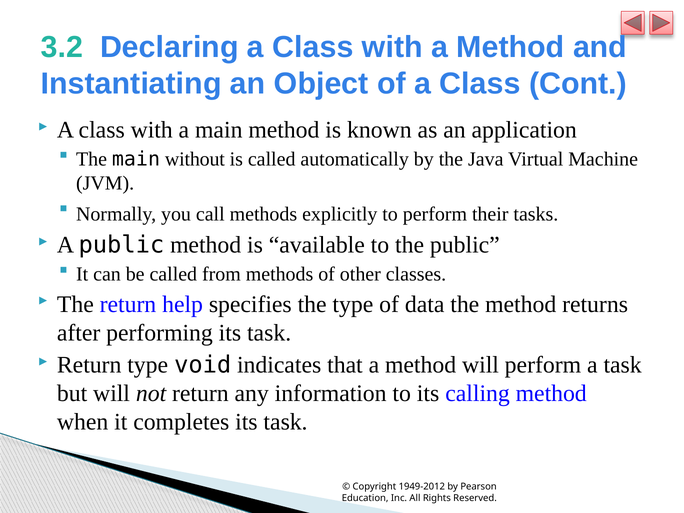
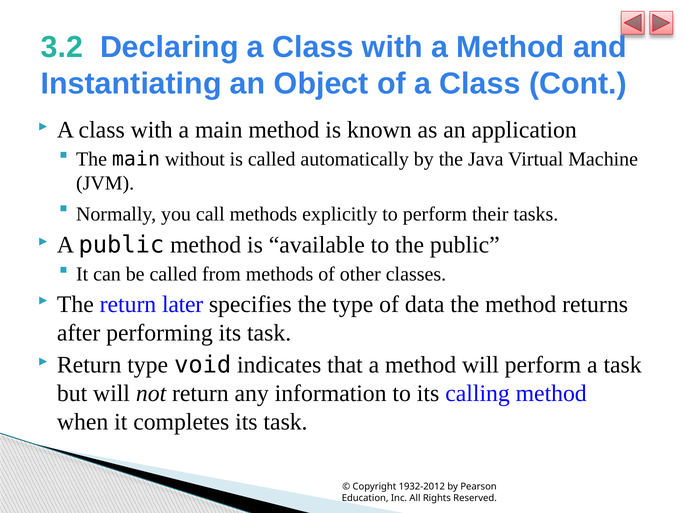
help: help -> later (183, 304)
1949-2012: 1949-2012 -> 1932-2012 (422, 487)
